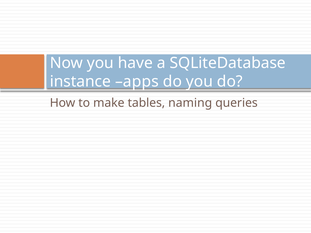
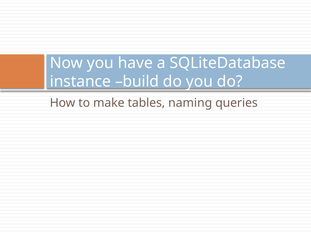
apps: apps -> build (137, 82)
